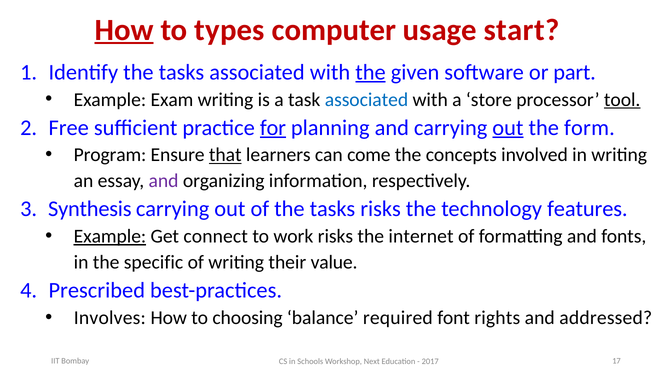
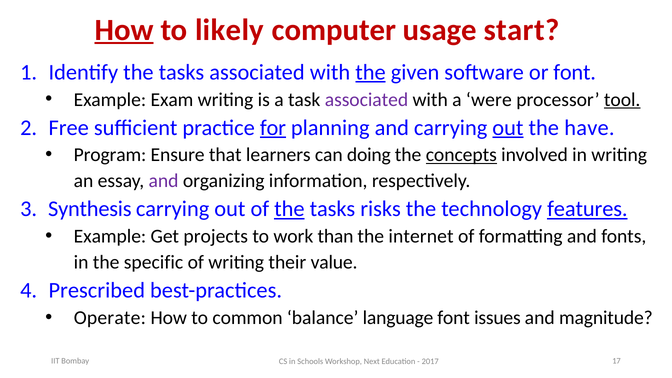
types: types -> likely (230, 30)
or part: part -> font (575, 72)
associated colour: blue -> purple (366, 100)
store: store -> were (489, 100)
form: form -> have (589, 128)
that underline: present -> none (225, 155)
come: come -> doing (369, 155)
concepts underline: none -> present (461, 155)
the underline: none -> present (289, 209)
features underline: none -> present (587, 209)
Example underline: present -> none (110, 236)
connect: connect -> projects (216, 236)
work risks: risks -> than (336, 236)
Involves: Involves -> Operate (110, 318)
choosing: choosing -> common (248, 318)
required: required -> language (398, 318)
rights: rights -> issues (497, 318)
addressed: addressed -> magnitude (606, 318)
